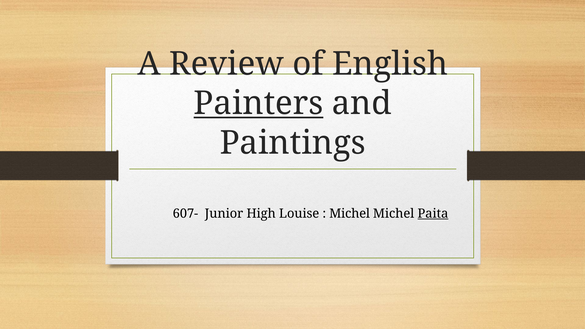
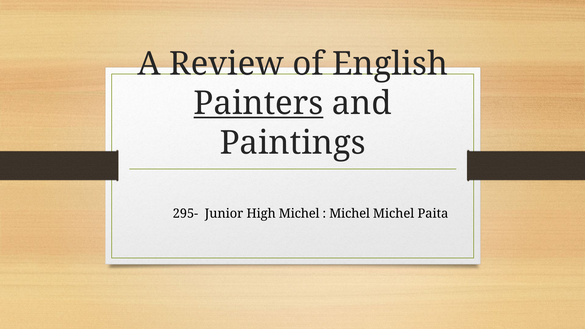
607-: 607- -> 295- (185, 214)
High Louise: Louise -> Michel (299, 214)
Paita underline: present -> none (433, 214)
